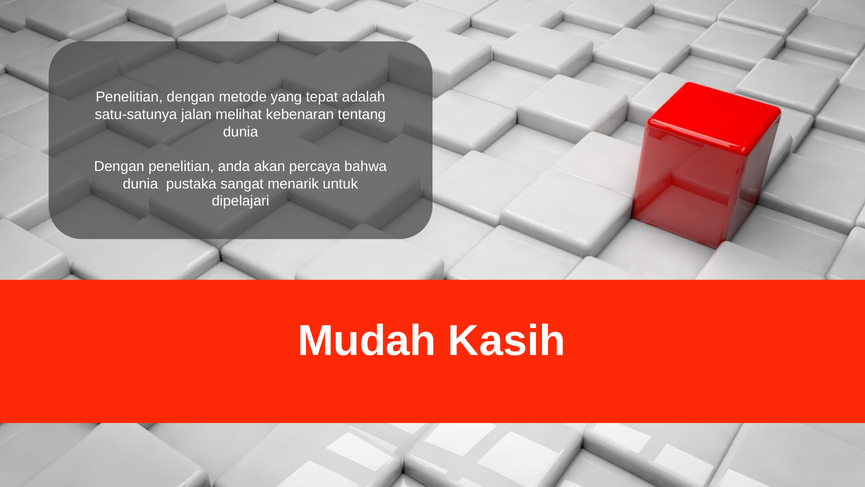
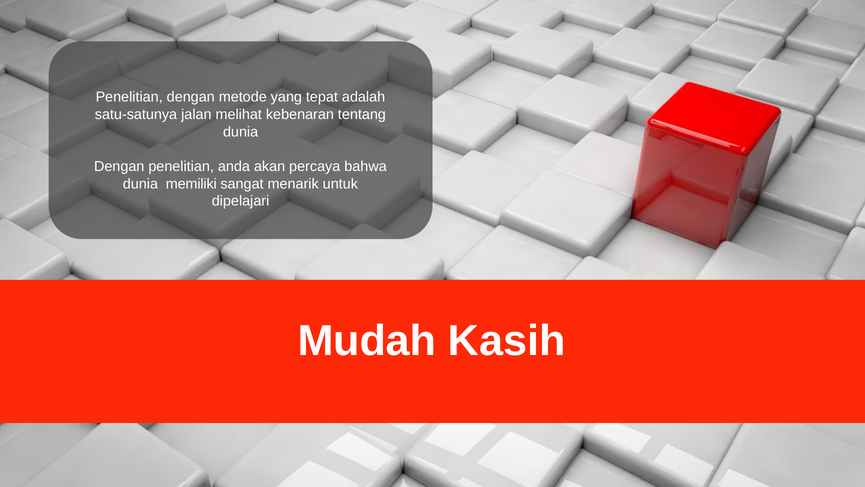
pustaka: pustaka -> memiliki (191, 184)
